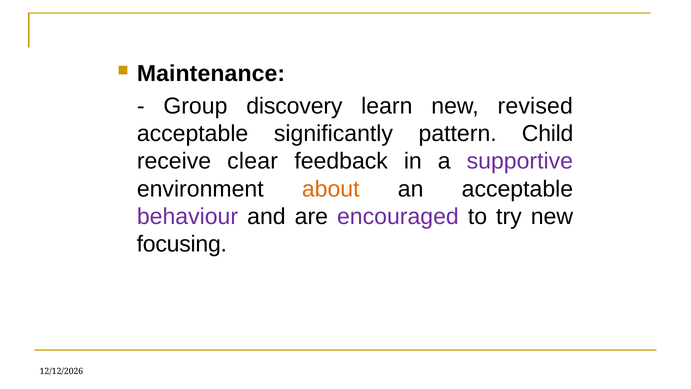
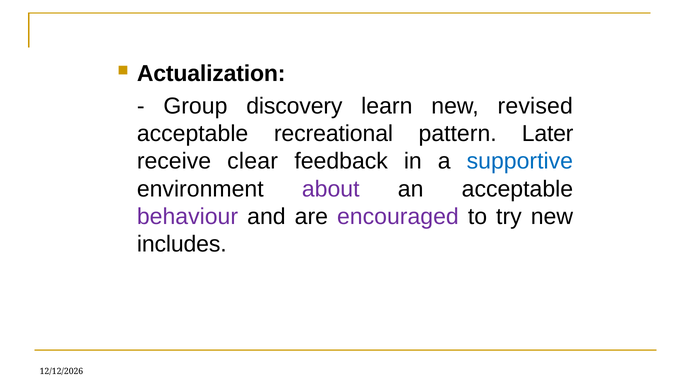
Maintenance: Maintenance -> Actualization (211, 74)
significantly: significantly -> recreational (334, 134)
Child: Child -> Later (548, 134)
supportive colour: purple -> blue (520, 161)
about colour: orange -> purple (331, 189)
focusing: focusing -> includes (182, 244)
